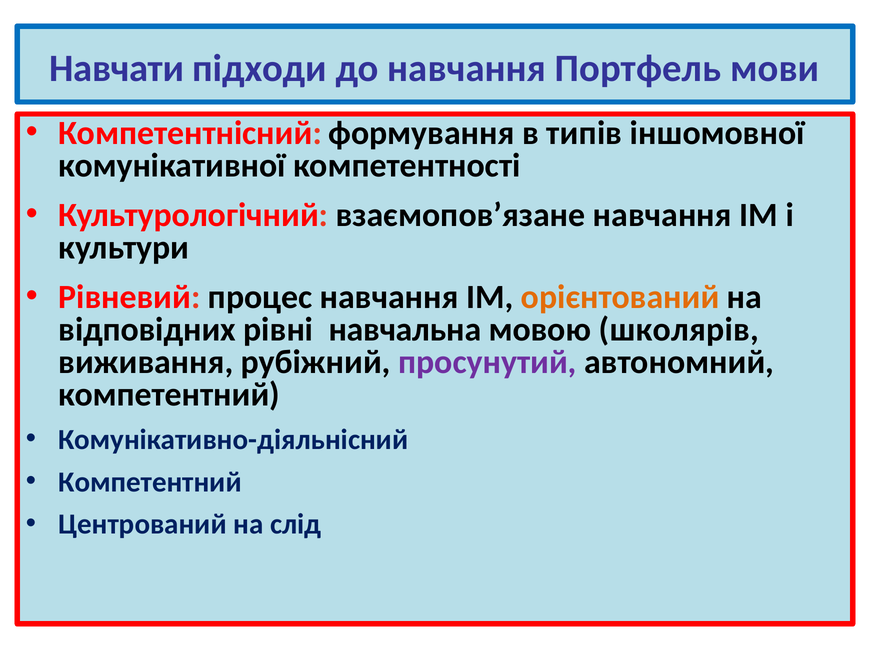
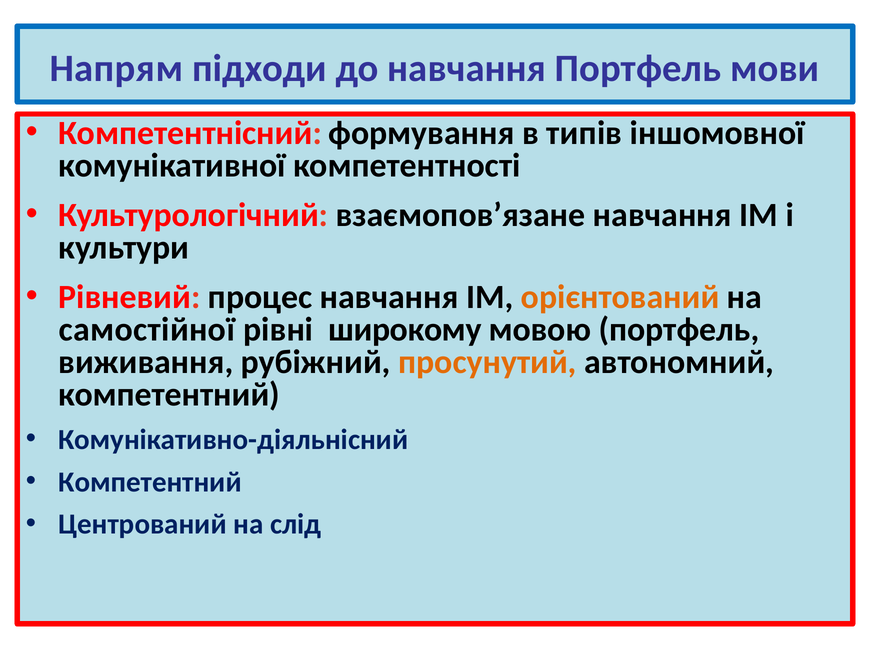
Навчати: Навчати -> Напрям (116, 69)
відповідних: відповідних -> самостійної (147, 329)
навчальна: навчальна -> широкому (405, 329)
мовою школярів: школярів -> портфель (679, 329)
просунутий colour: purple -> orange (487, 362)
